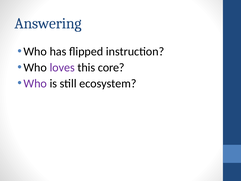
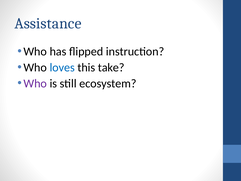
Answering: Answering -> Assistance (48, 23)
loves colour: purple -> blue (62, 67)
core: core -> take (111, 67)
